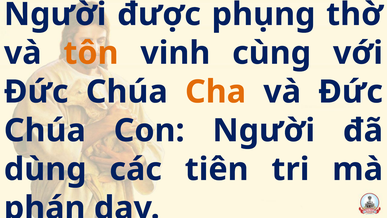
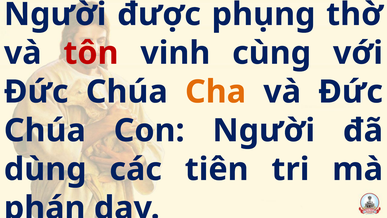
tôn colour: orange -> red (91, 53)
